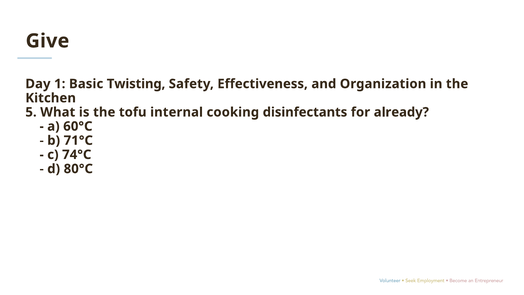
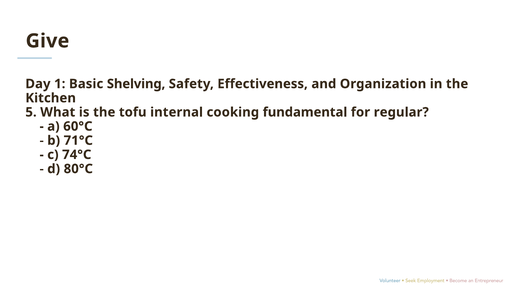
Twisting: Twisting -> Shelving (136, 84)
disinfectants: disinfectants -> fundamental (305, 112)
already: already -> regular (401, 112)
